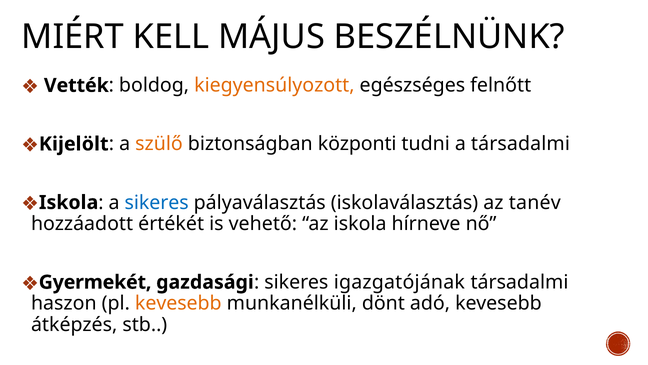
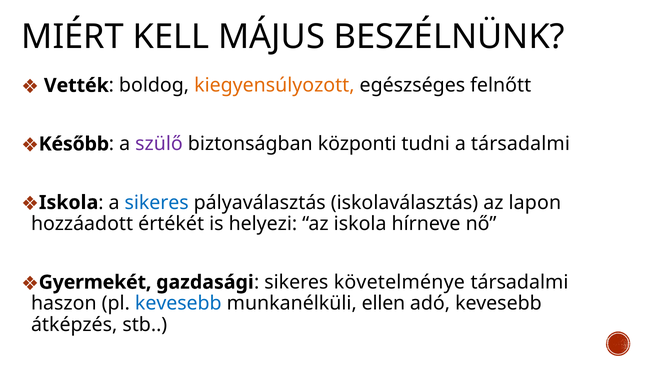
Kijelölt: Kijelölt -> Később (74, 144)
szülő colour: orange -> purple (159, 144)
tanév: tanév -> lapon (535, 202)
vehető: vehető -> helyezi (263, 223)
igazgatójának: igazgatójának -> követelménye (399, 282)
kevesebb colour: orange -> blue (178, 303)
dönt: dönt -> ellen (383, 303)
